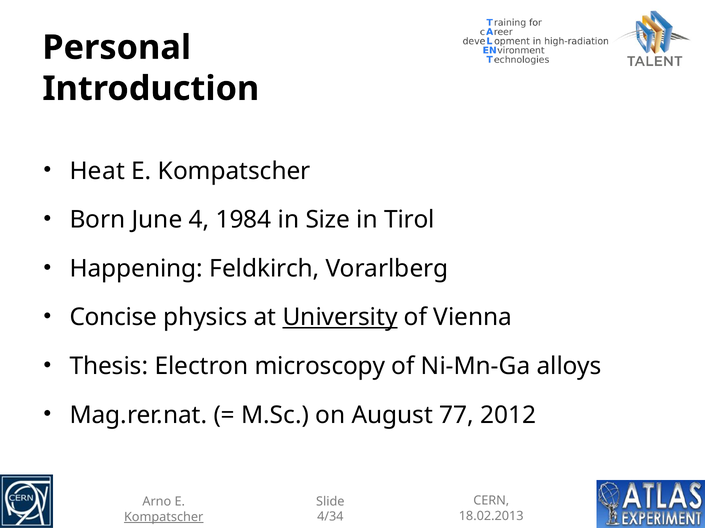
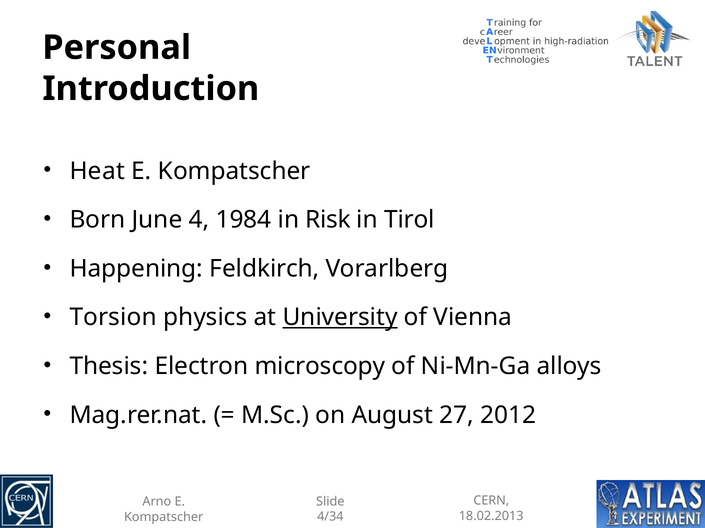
Size: Size -> Risk (328, 220)
Concise: Concise -> Torsion (113, 318)
77: 77 -> 27 (456, 416)
Kompatscher underline: present -> none (164, 518)
